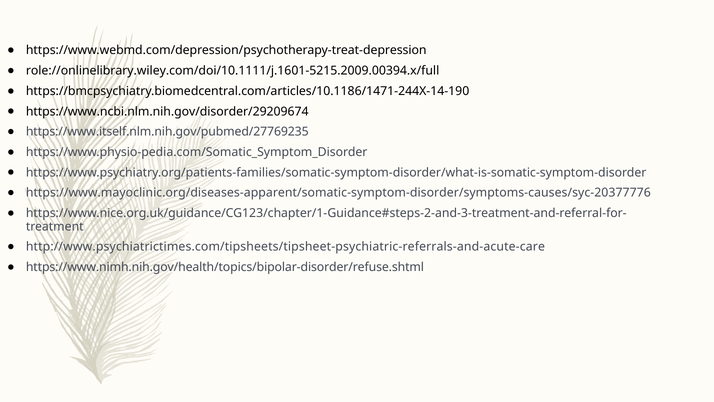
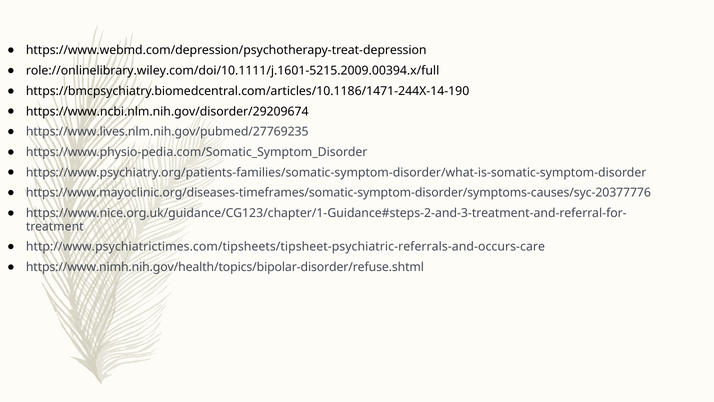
https://www.itself.nlm.nih.gov/pubmed/27769235: https://www.itself.nlm.nih.gov/pubmed/27769235 -> https://www.lives.nlm.nih.gov/pubmed/27769235 (167, 132)
https://www.mayoclinic.org/diseases-apparent/somatic-symptom-disorder/symptoms-causes/syc-20377776: https://www.mayoclinic.org/diseases-apparent/somatic-symptom-disorder/symptoms-causes/syc-20377776 -> https://www.mayoclinic.org/diseases-timeframes/somatic-symptom-disorder/symptoms-causes/syc-20377776 (338, 193)
http://www.psychiatrictimes.com/tipsheets/tipsheet-psychiatric-referrals-and-acute-care: http://www.psychiatrictimes.com/tipsheets/tipsheet-psychiatric-referrals-and-acute-care -> http://www.psychiatrictimes.com/tipsheets/tipsheet-psychiatric-referrals-and-occurs-care (285, 247)
